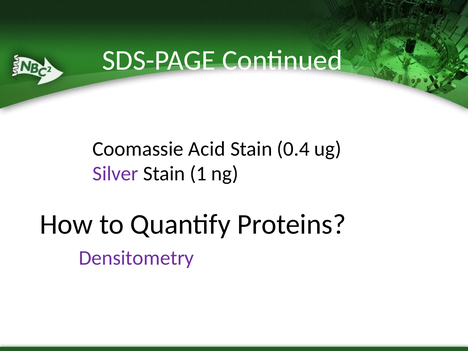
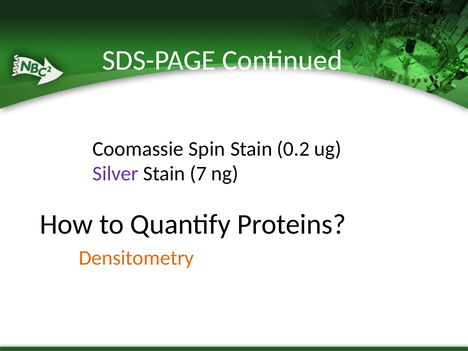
Acid: Acid -> Spin (207, 149)
0.4: 0.4 -> 0.2 (293, 149)
1: 1 -> 7 (198, 174)
Densitometry colour: purple -> orange (136, 258)
